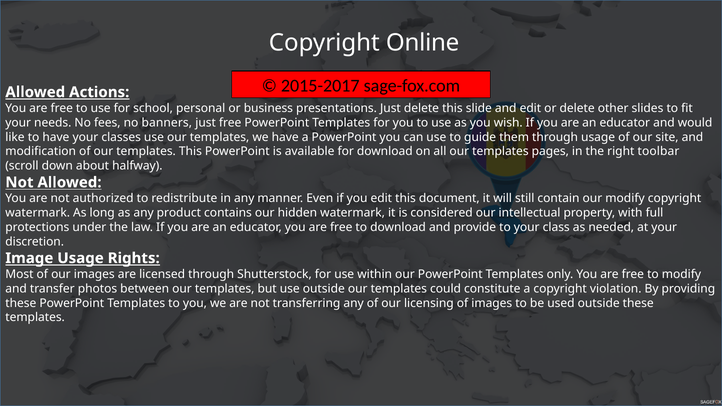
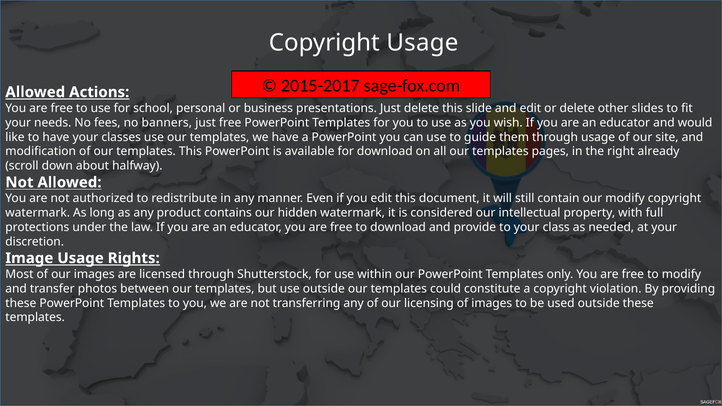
Copyright Online: Online -> Usage (422, 43)
toolbar: toolbar -> already (659, 152)
